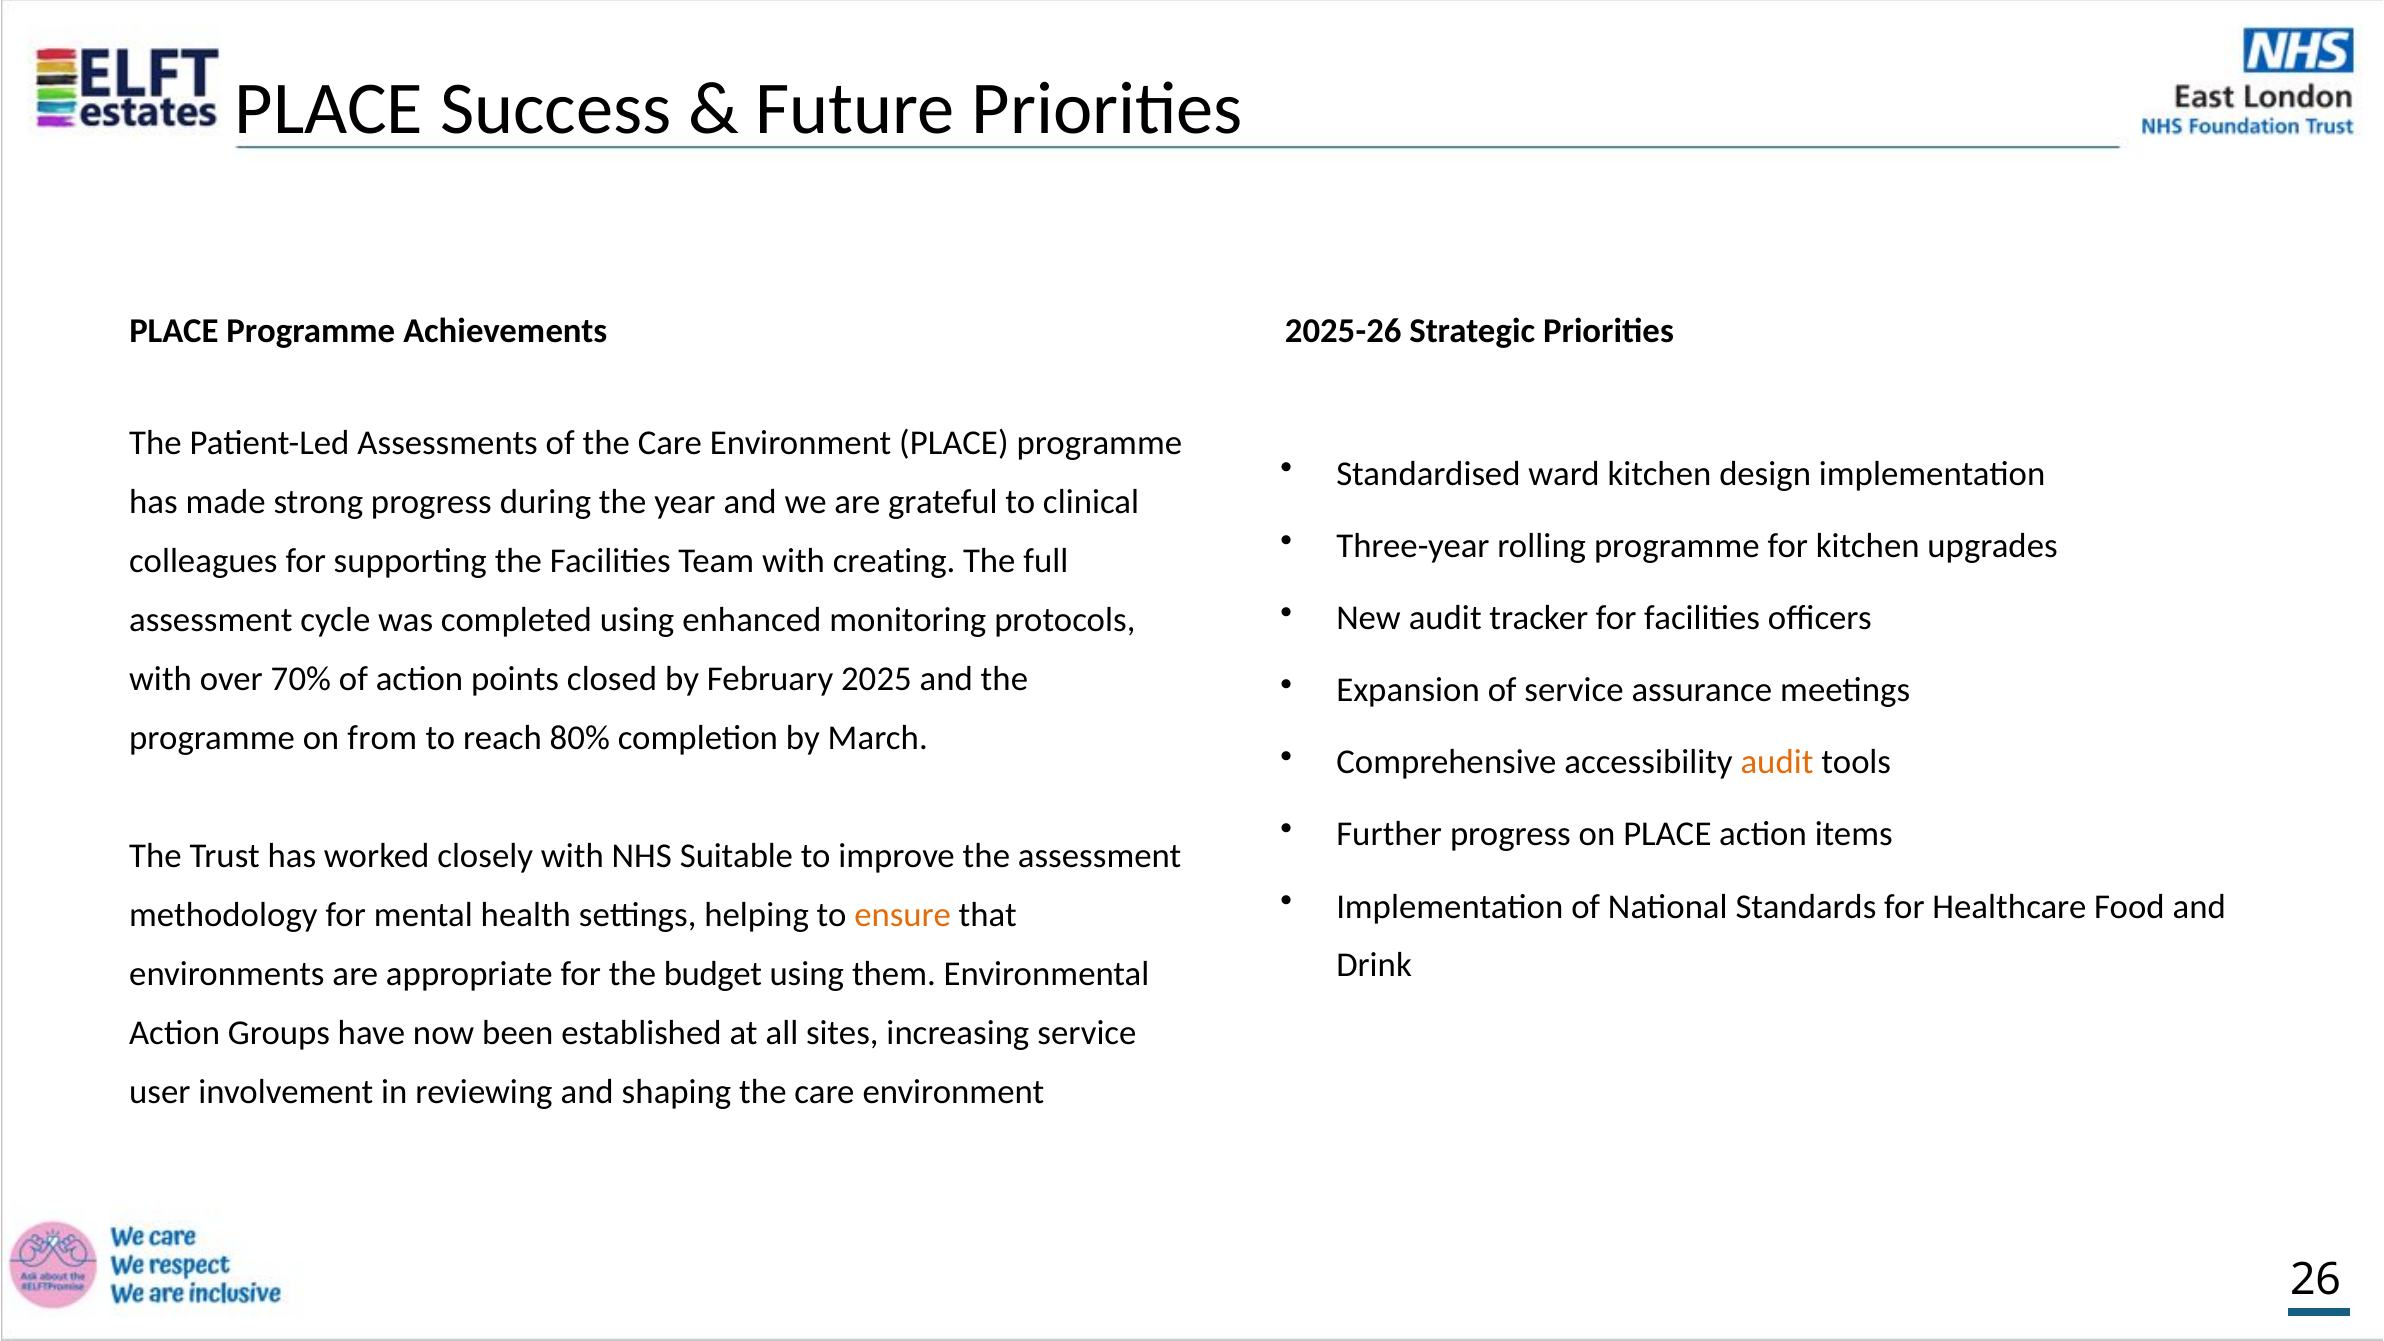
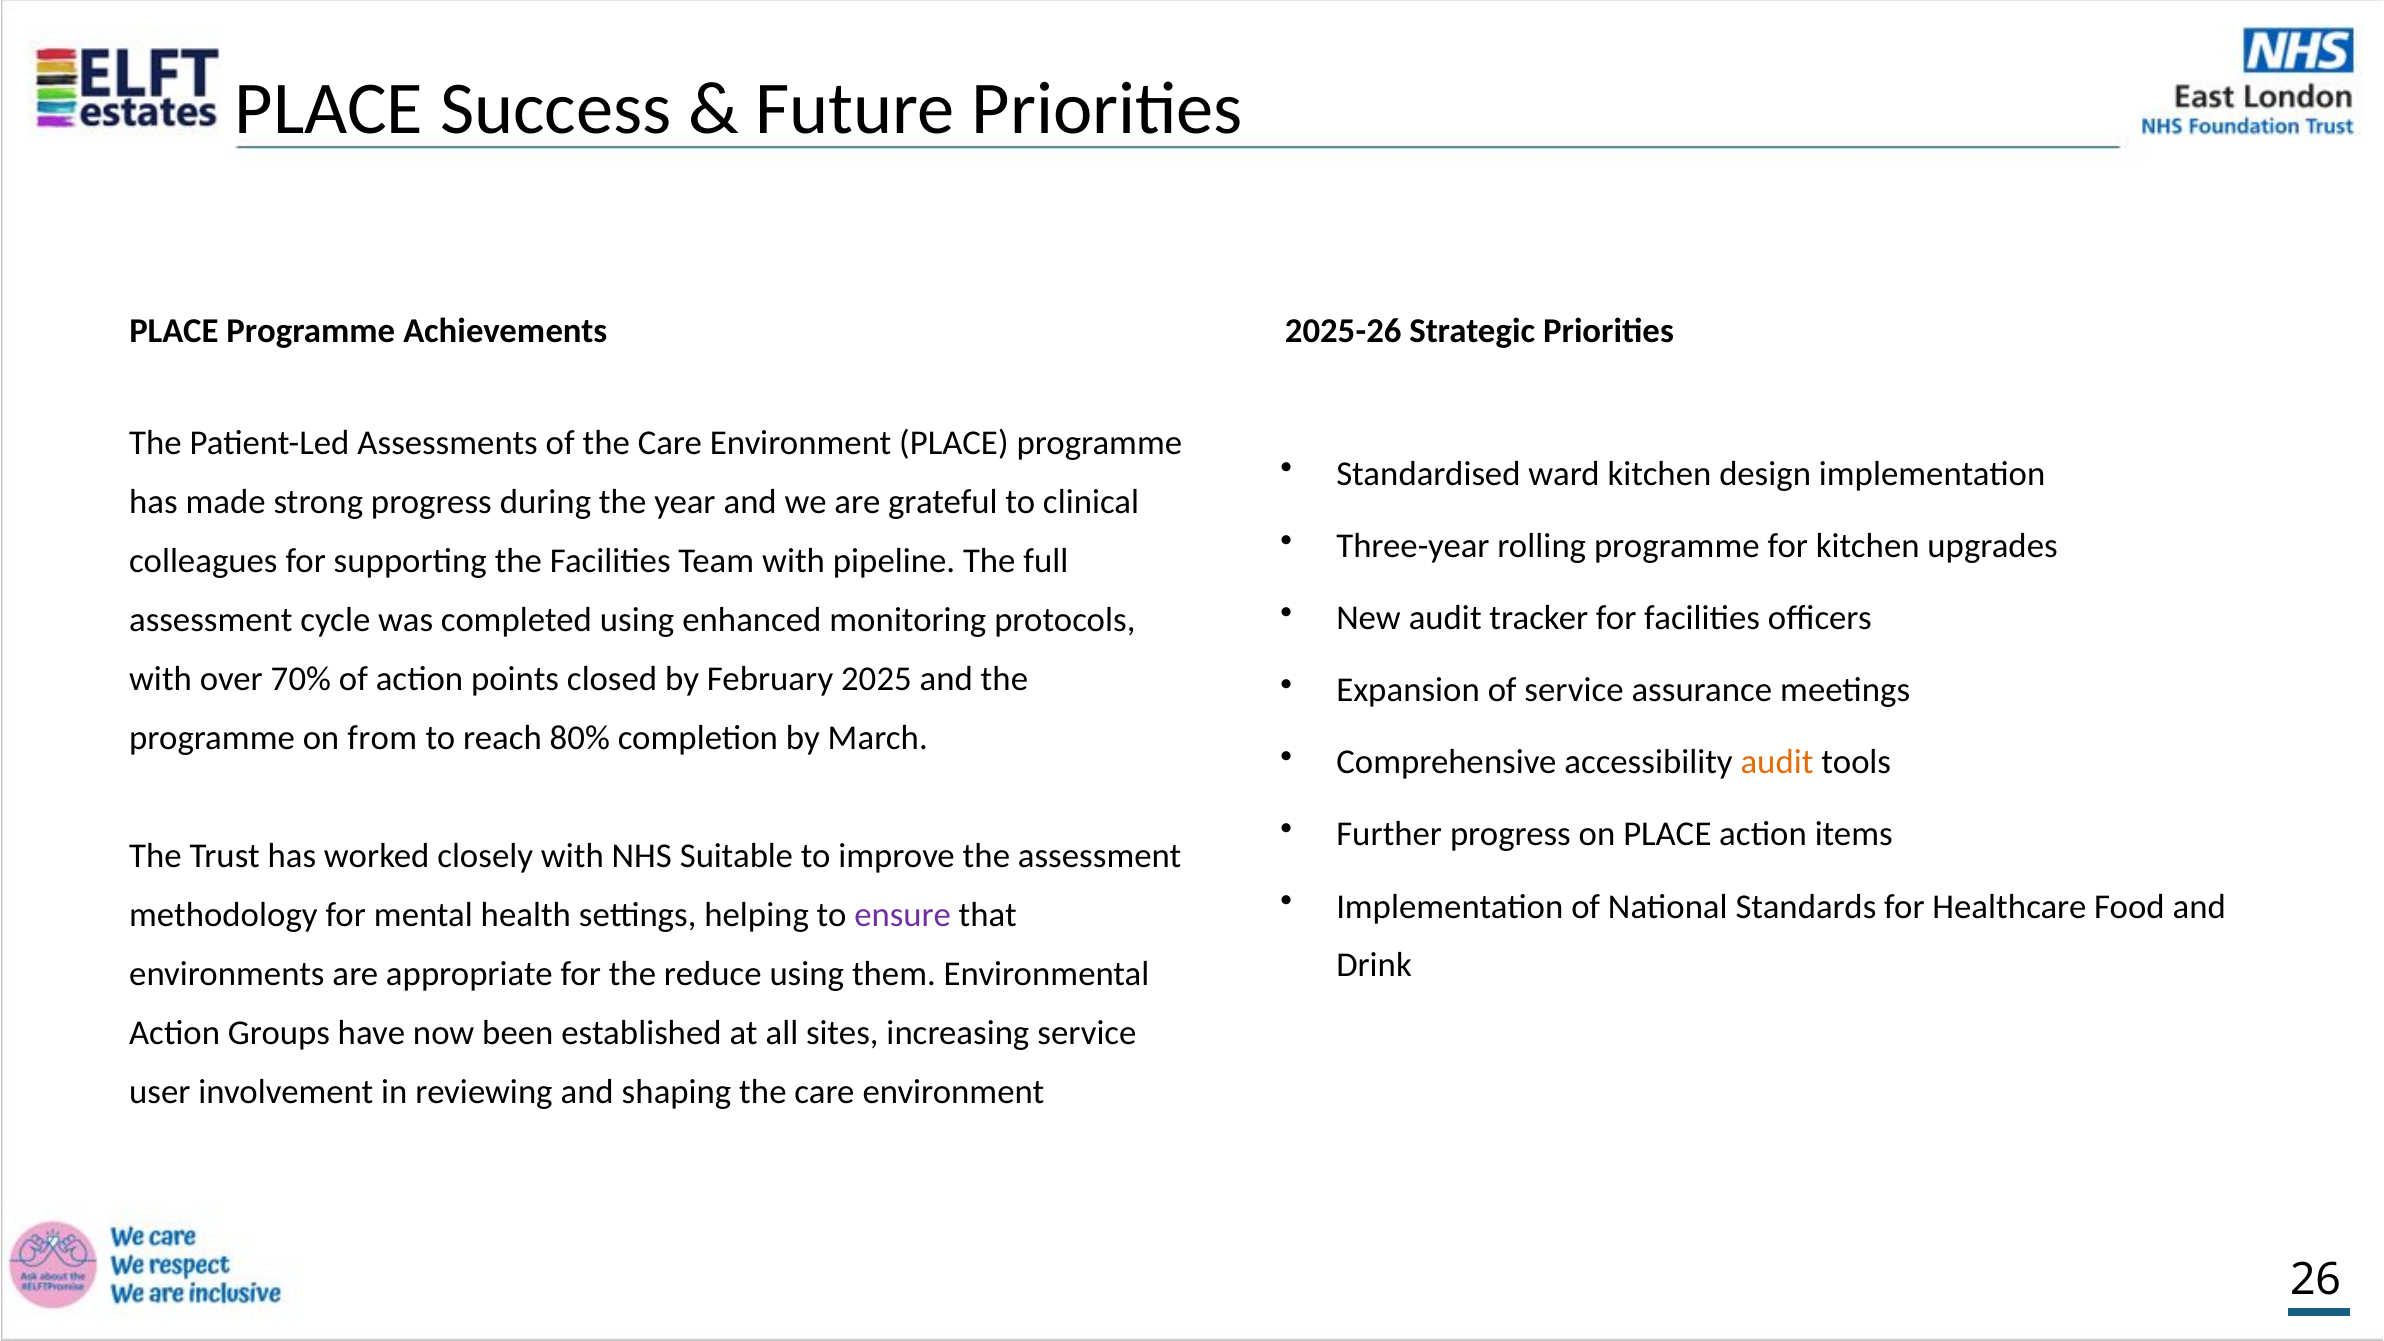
creating: creating -> pipeline (894, 561)
ensure colour: orange -> purple (903, 915)
budget: budget -> reduce (713, 974)
